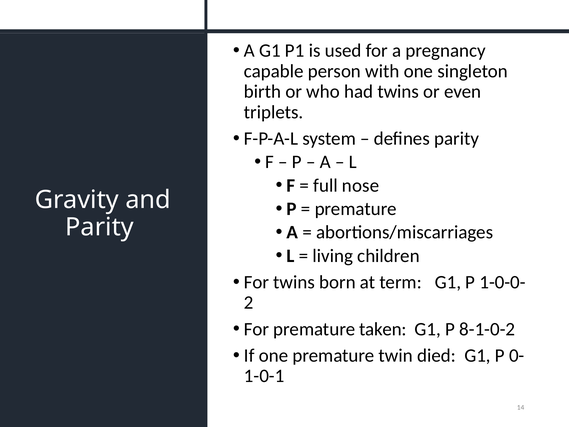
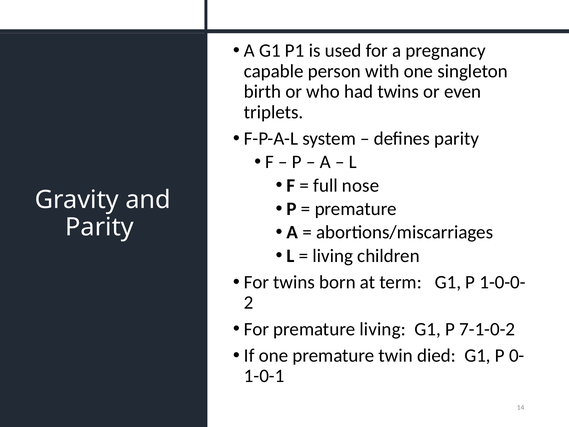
premature taken: taken -> living (383, 329)
8-1-0-2: 8-1-0-2 -> 7-1-0-2 (487, 329)
